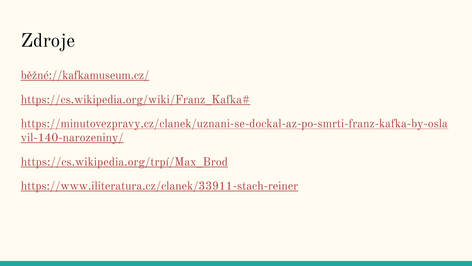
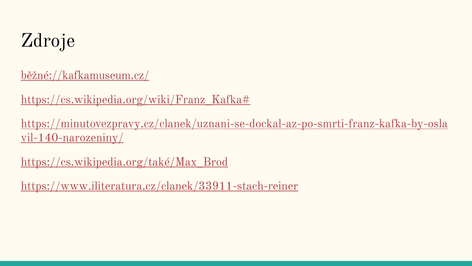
https://cs.wikipedia.org/trpí/Max_Brod: https://cs.wikipedia.org/trpí/Max_Brod -> https://cs.wikipedia.org/také/Max_Brod (124, 162)
